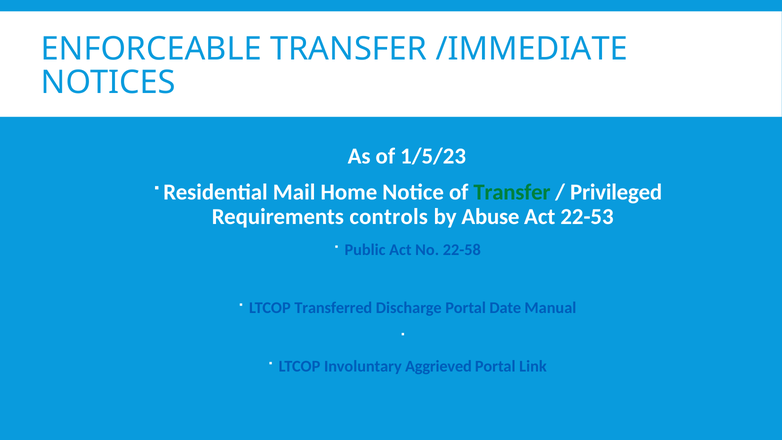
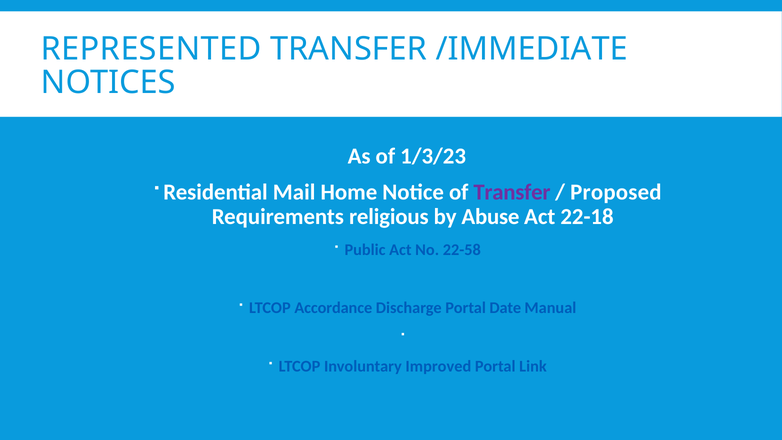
ENFORCEABLE: ENFORCEABLE -> REPRESENTED (151, 49)
1/5/23: 1/5/23 -> 1/3/23 (433, 156)
Transfer colour: green -> purple (512, 192)
Privileged: Privileged -> Proposed (616, 192)
controls: controls -> religious (389, 217)
22-53: 22-53 -> 22-18 (587, 217)
Transferred: Transferred -> Accordance (333, 308)
Aggrieved: Aggrieved -> Improved (438, 366)
